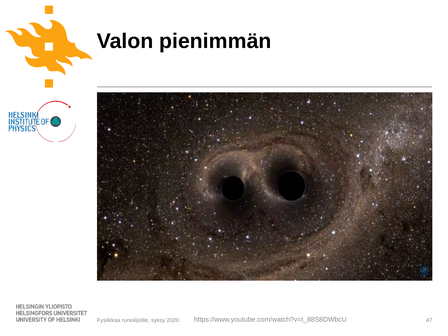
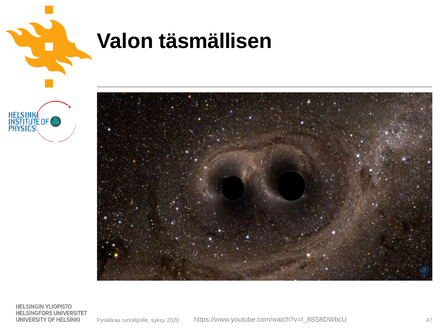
pienimmän: pienimmän -> täsmällisen (215, 41)
